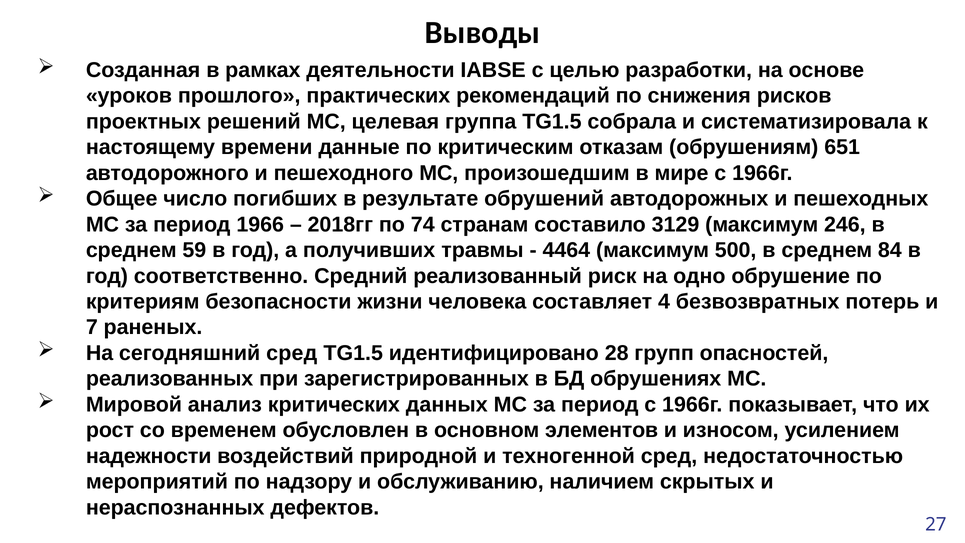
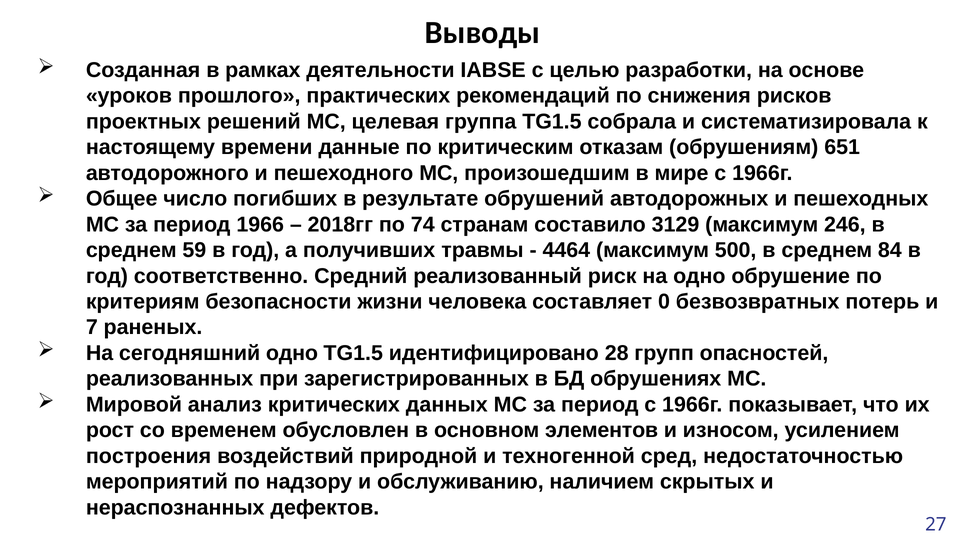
4: 4 -> 0 (664, 302)
сегодняшний сред: сред -> одно (292, 353)
надежности: надежности -> построения (149, 456)
